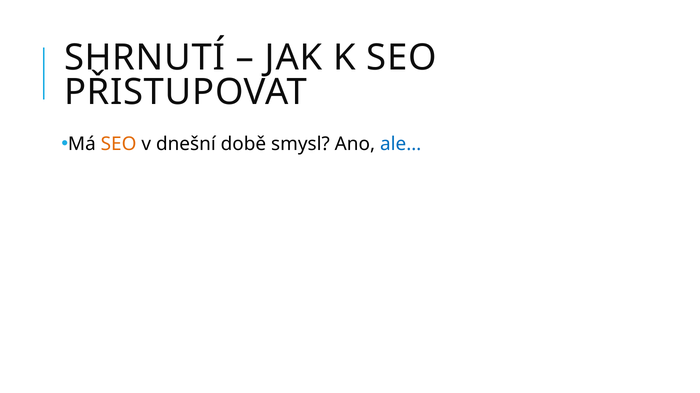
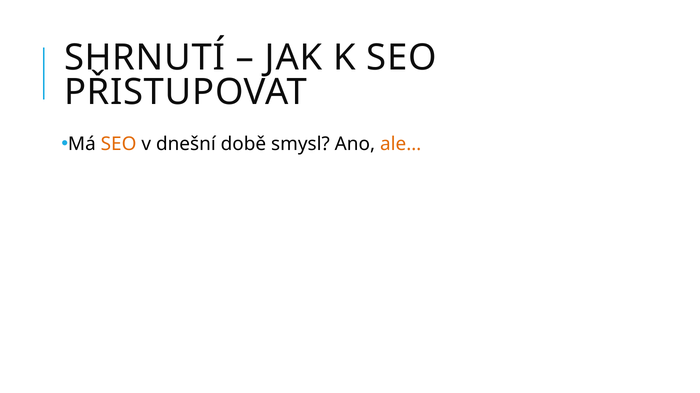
ale… colour: blue -> orange (401, 144)
